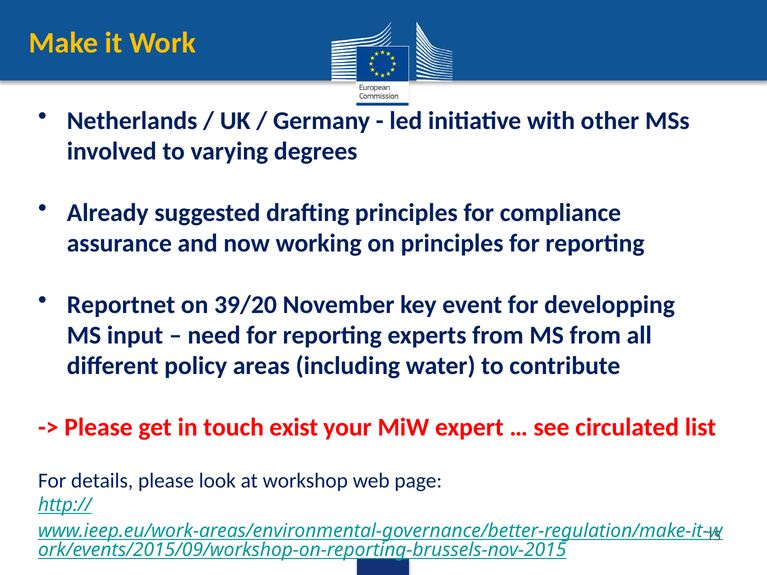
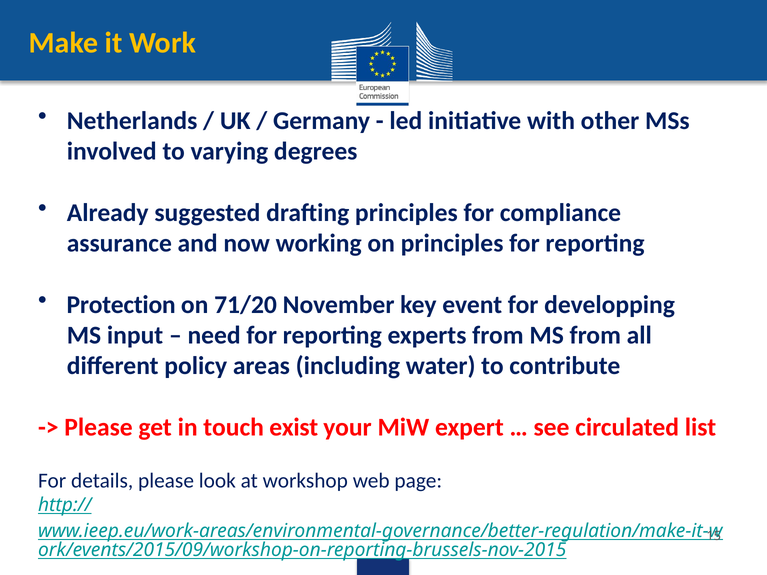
Reportnet: Reportnet -> Protection (121, 305)
39/20: 39/20 -> 71/20 (246, 305)
